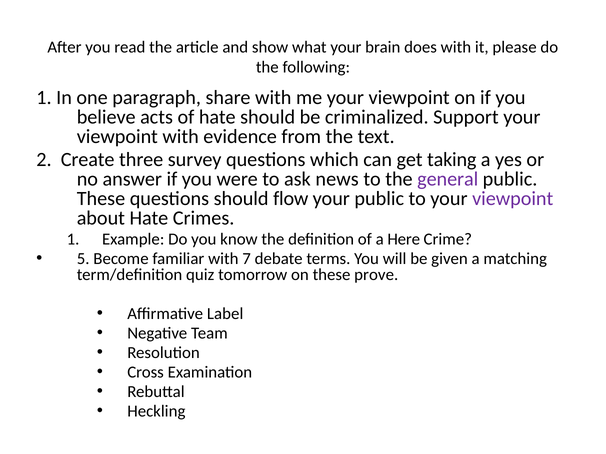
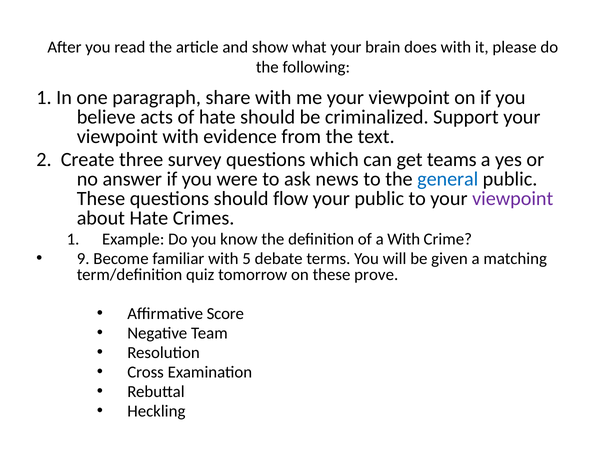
taking: taking -> teams (452, 160)
general colour: purple -> blue (448, 179)
a Here: Here -> With (404, 239)
5: 5 -> 9 (83, 259)
7: 7 -> 5 (247, 259)
Label: Label -> Score (225, 314)
